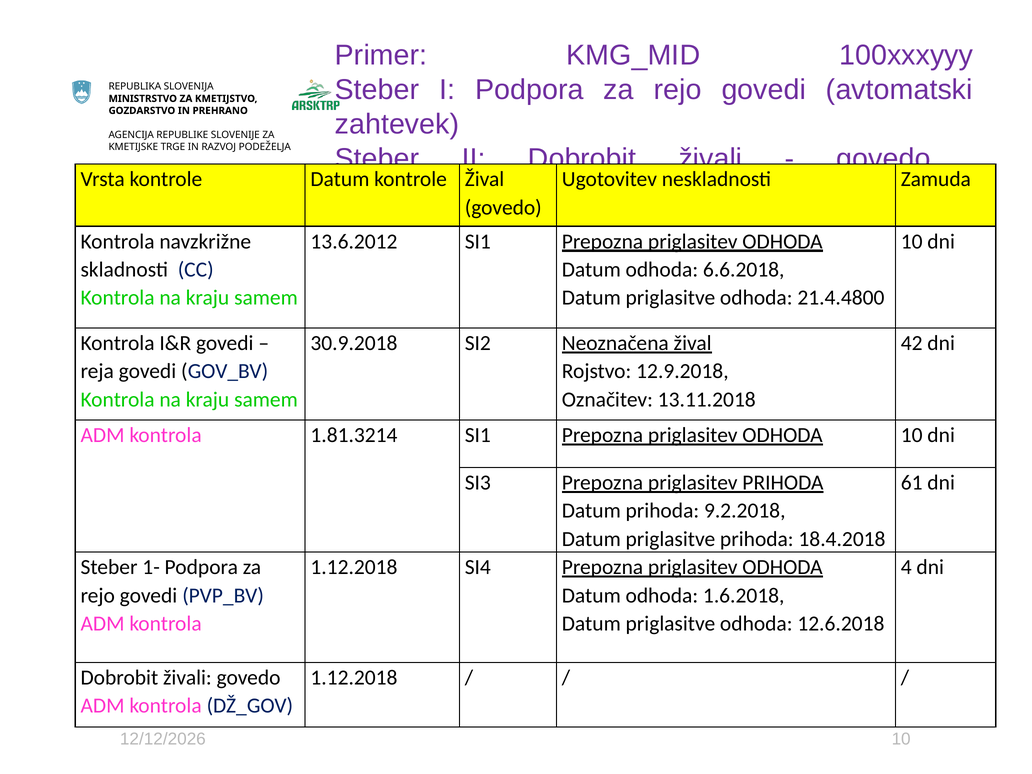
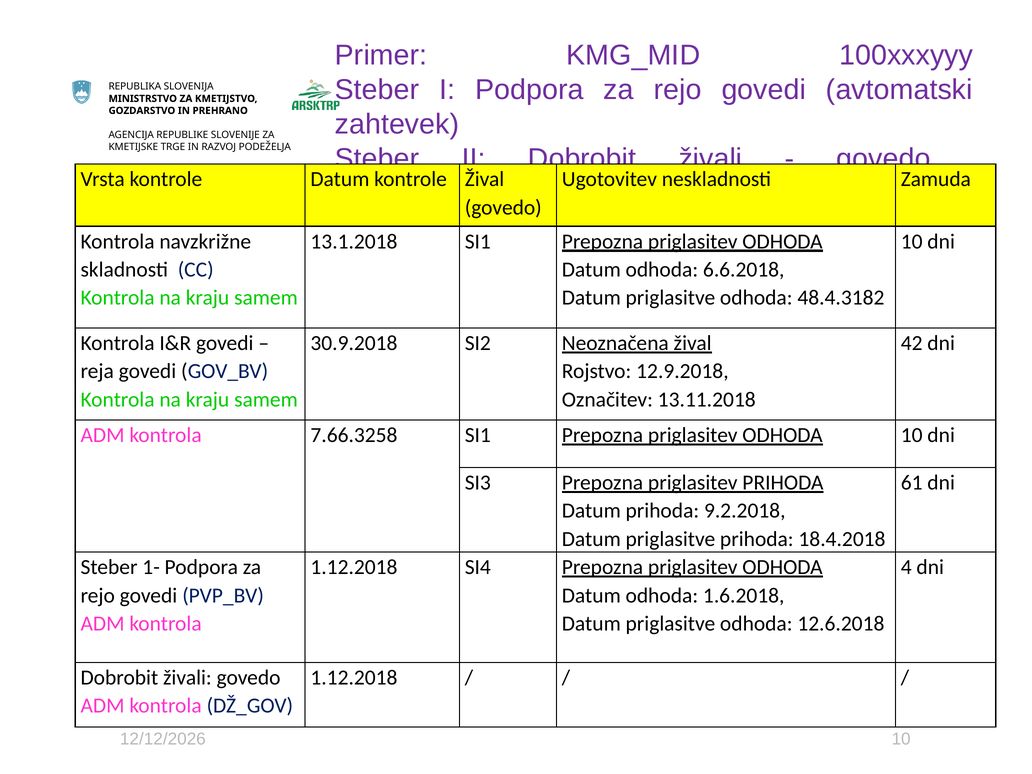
13.6.2012: 13.6.2012 -> 13.1.2018 (354, 241)
21.4.4800: 21.4.4800 -> 48.4.3182 (841, 298)
1.81.3214: 1.81.3214 -> 7.66.3258 (354, 435)
